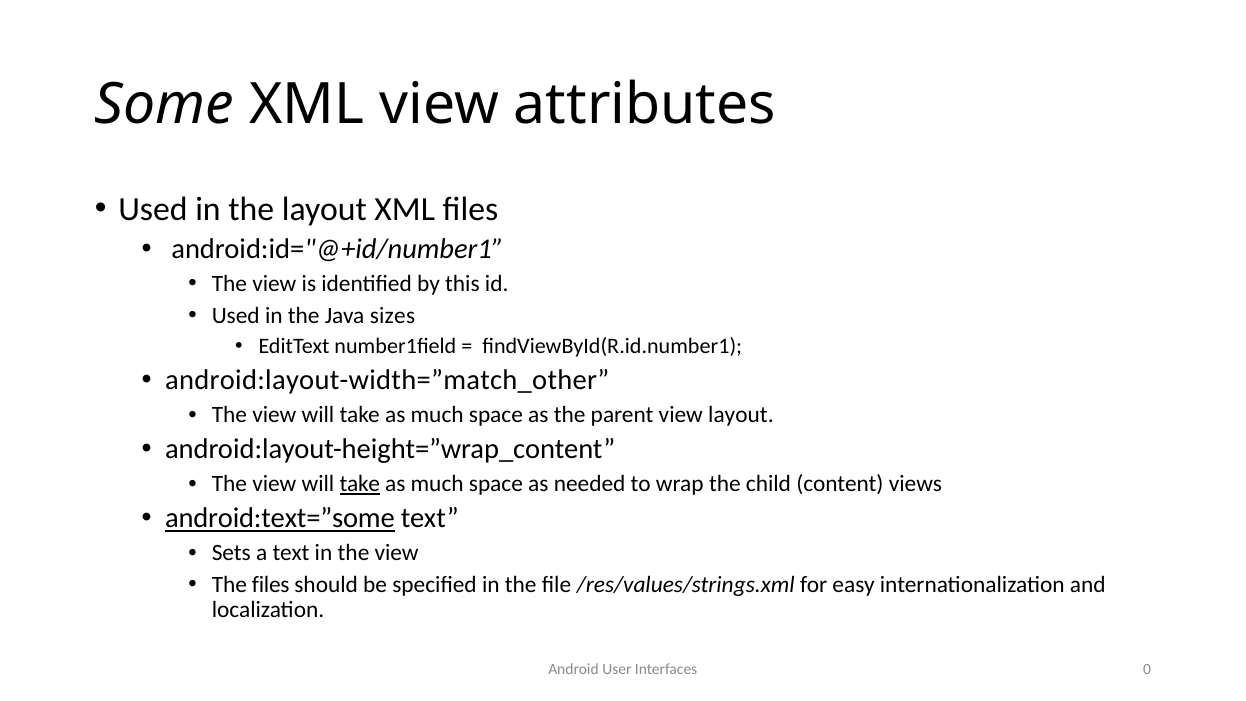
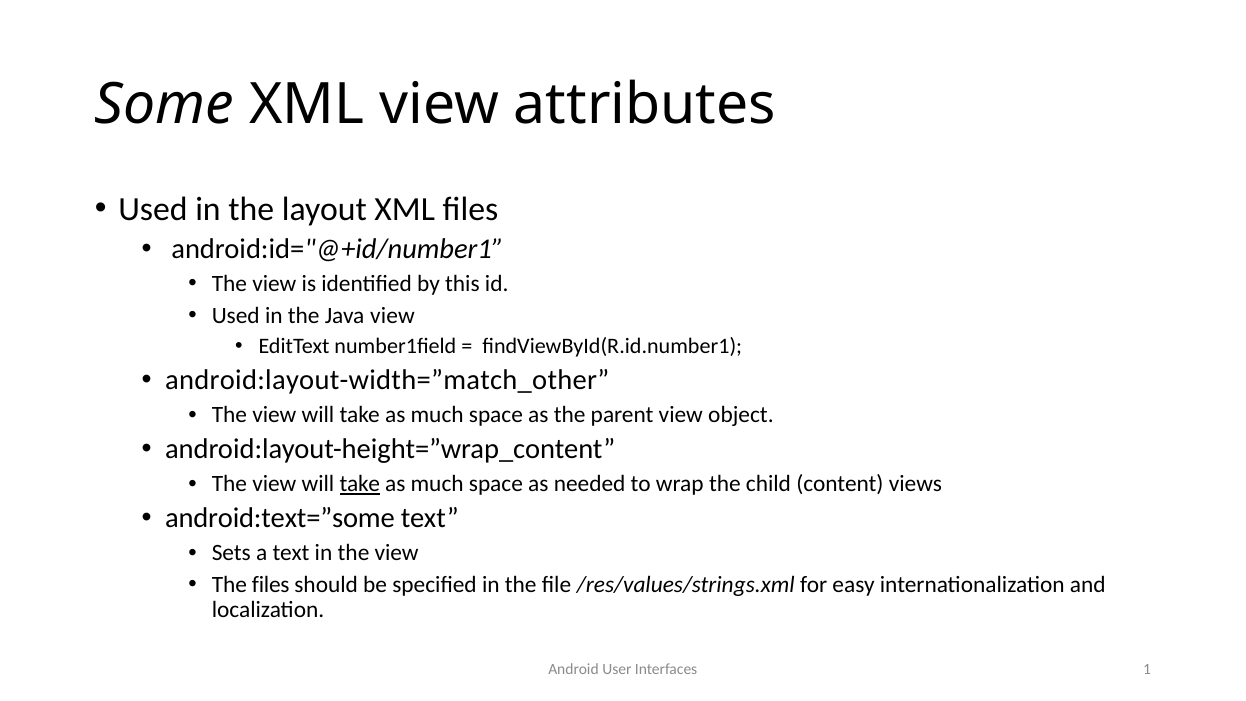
Java sizes: sizes -> view (392, 316)
view layout: layout -> object (741, 415)
android:text=”some underline: present -> none (280, 518)
0: 0 -> 1 (1147, 669)
